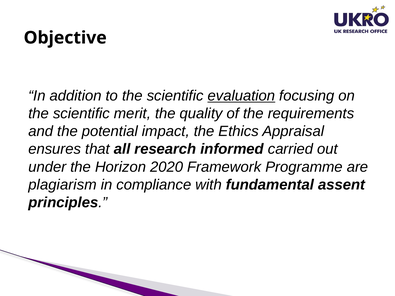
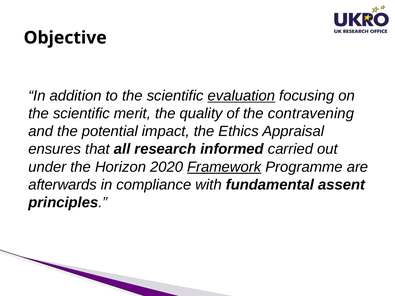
requirements: requirements -> contravening (311, 114)
Framework underline: none -> present (224, 167)
plagiarism: plagiarism -> afterwards (63, 185)
